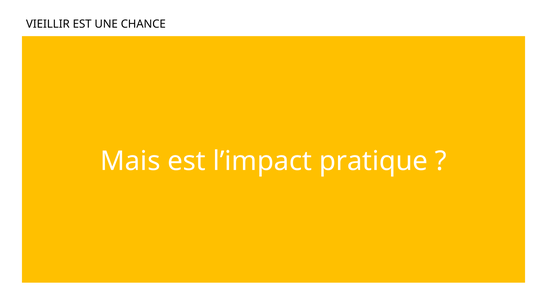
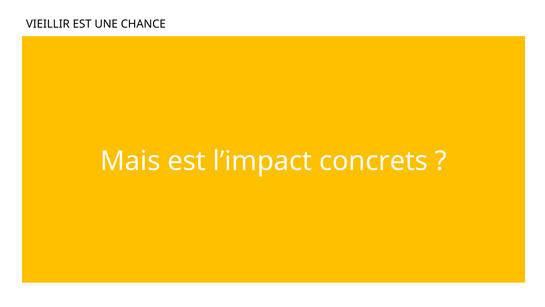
pratique: pratique -> concrets (374, 161)
